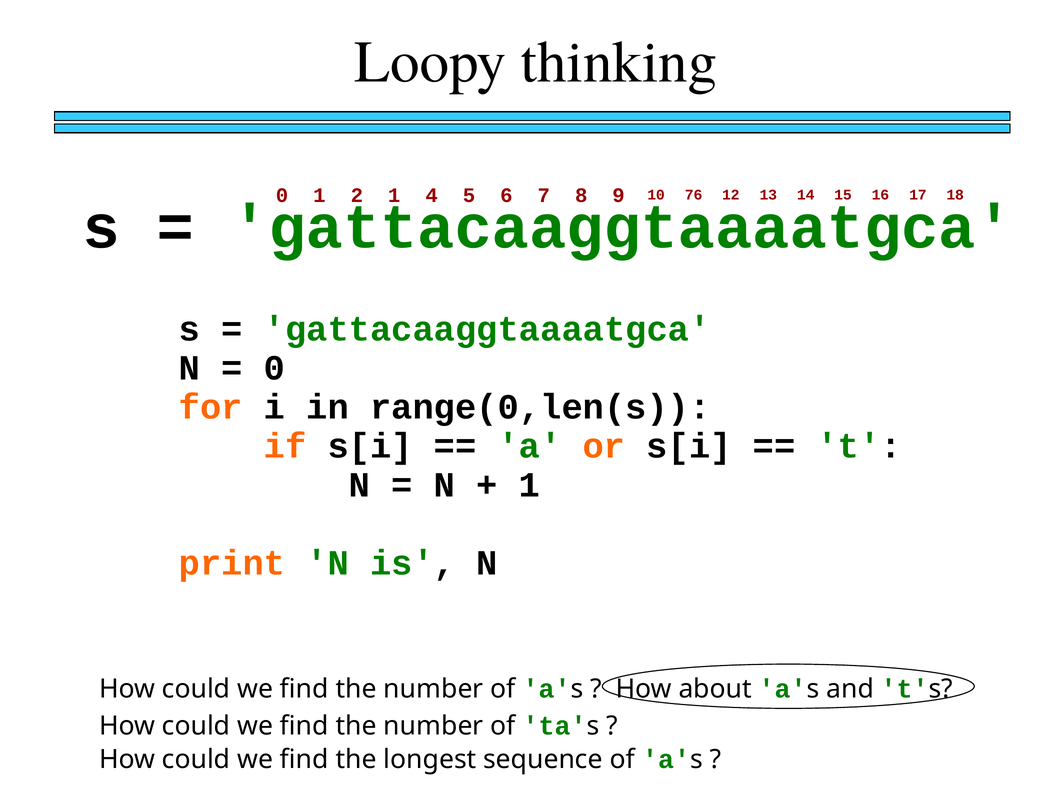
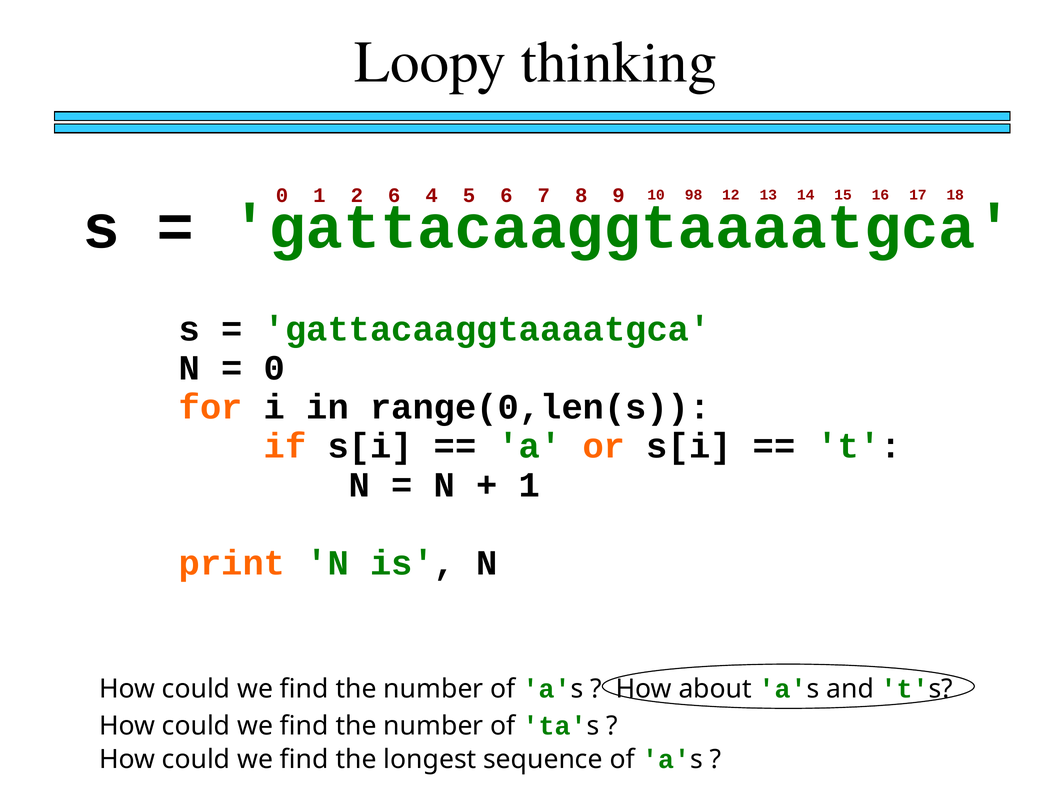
2 1: 1 -> 6 (394, 195)
76: 76 -> 98 (694, 195)
